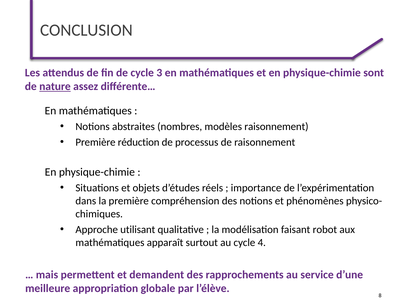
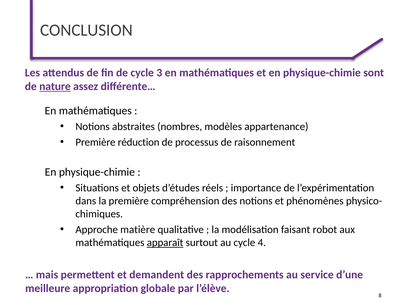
modèles raisonnement: raisonnement -> appartenance (276, 126)
utilisant: utilisant -> matière (138, 229)
apparaît underline: none -> present (165, 242)
